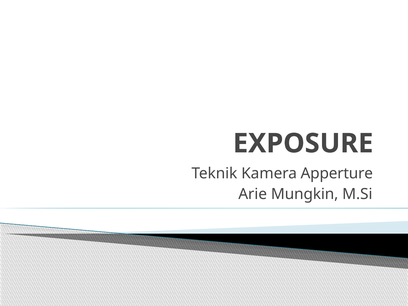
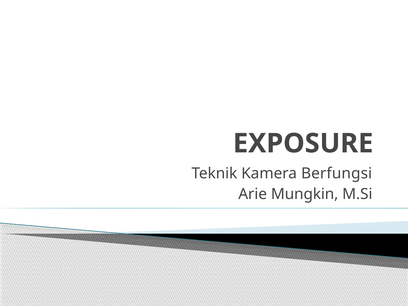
Apperture: Apperture -> Berfungsi (337, 173)
